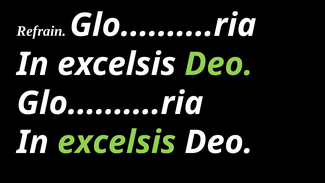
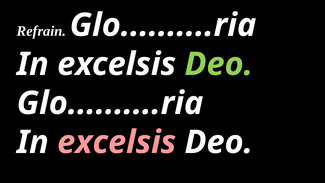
excelsis colour: light green -> pink (117, 142)
